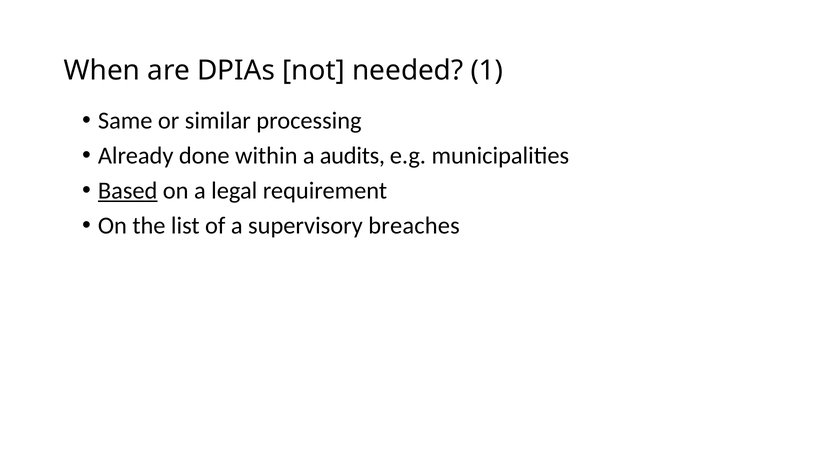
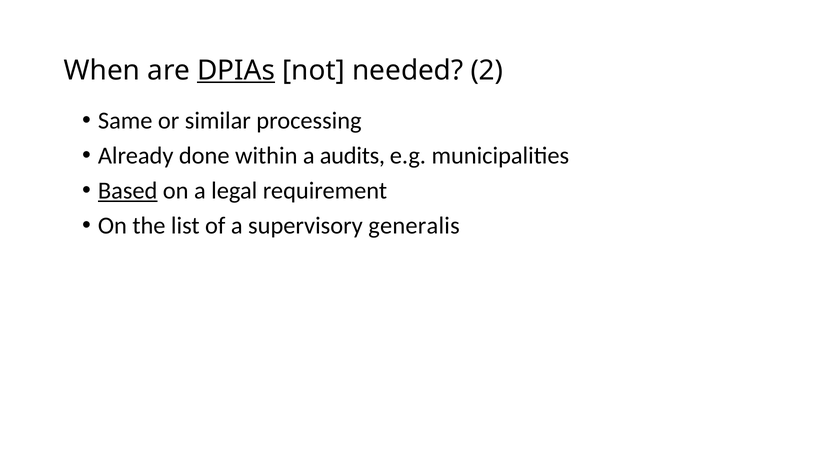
DPIAs underline: none -> present (236, 70)
1: 1 -> 2 (487, 70)
breaches: breaches -> generalis (414, 226)
